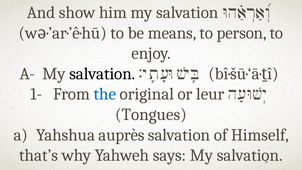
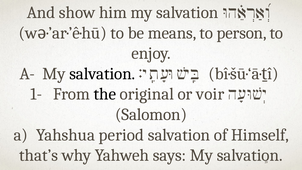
the colour: blue -> black (105, 94)
leur: leur -> voir (210, 94)
Tongues: Tongues -> Salomon (151, 114)
auprès: auprès -> period (121, 135)
